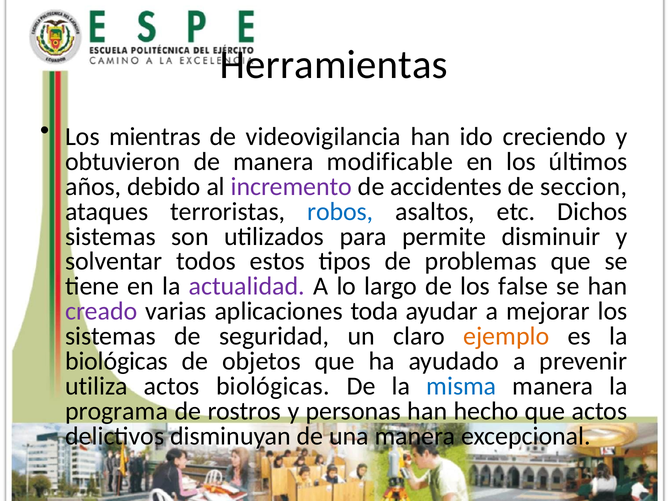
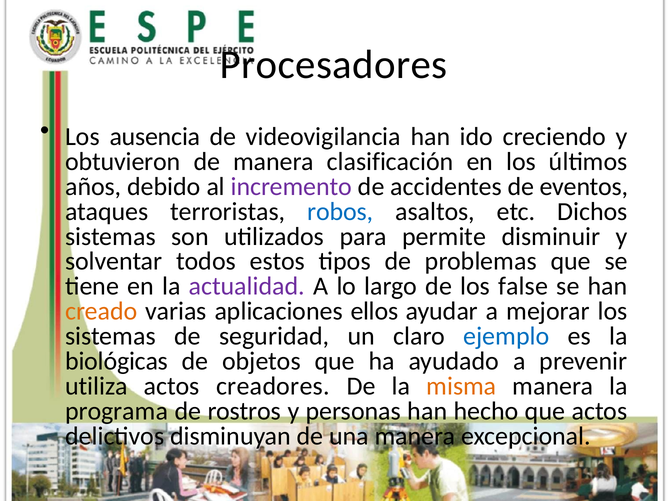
Herramientas: Herramientas -> Procesadores (334, 65)
mientras: mientras -> ausencia (155, 137)
modificable: modificable -> clasificación (390, 162)
seccion: seccion -> eventos (584, 187)
creado colour: purple -> orange (101, 311)
toda: toda -> ellos (374, 311)
ejemplo colour: orange -> blue (506, 336)
actos biológicas: biológicas -> creadores (273, 386)
misma colour: blue -> orange (461, 386)
